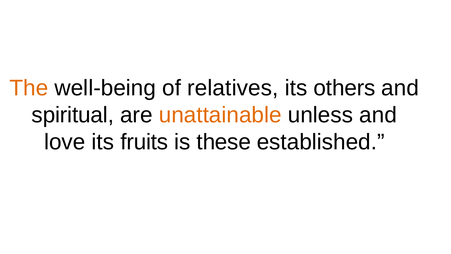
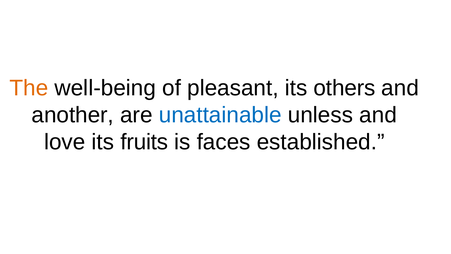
relatives: relatives -> pleasant (233, 88)
spiritual: spiritual -> another (73, 115)
unattainable colour: orange -> blue (220, 115)
these: these -> faces (224, 142)
